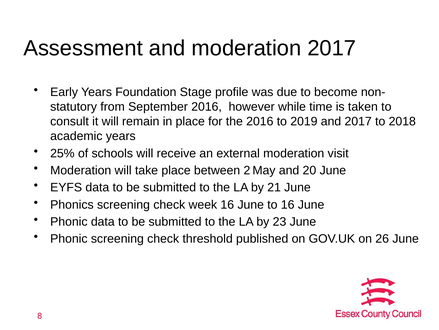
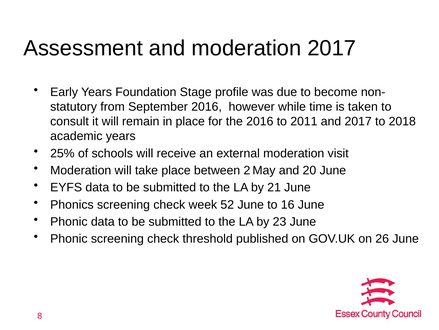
2019: 2019 -> 2011 (304, 121)
week 16: 16 -> 52 (227, 204)
